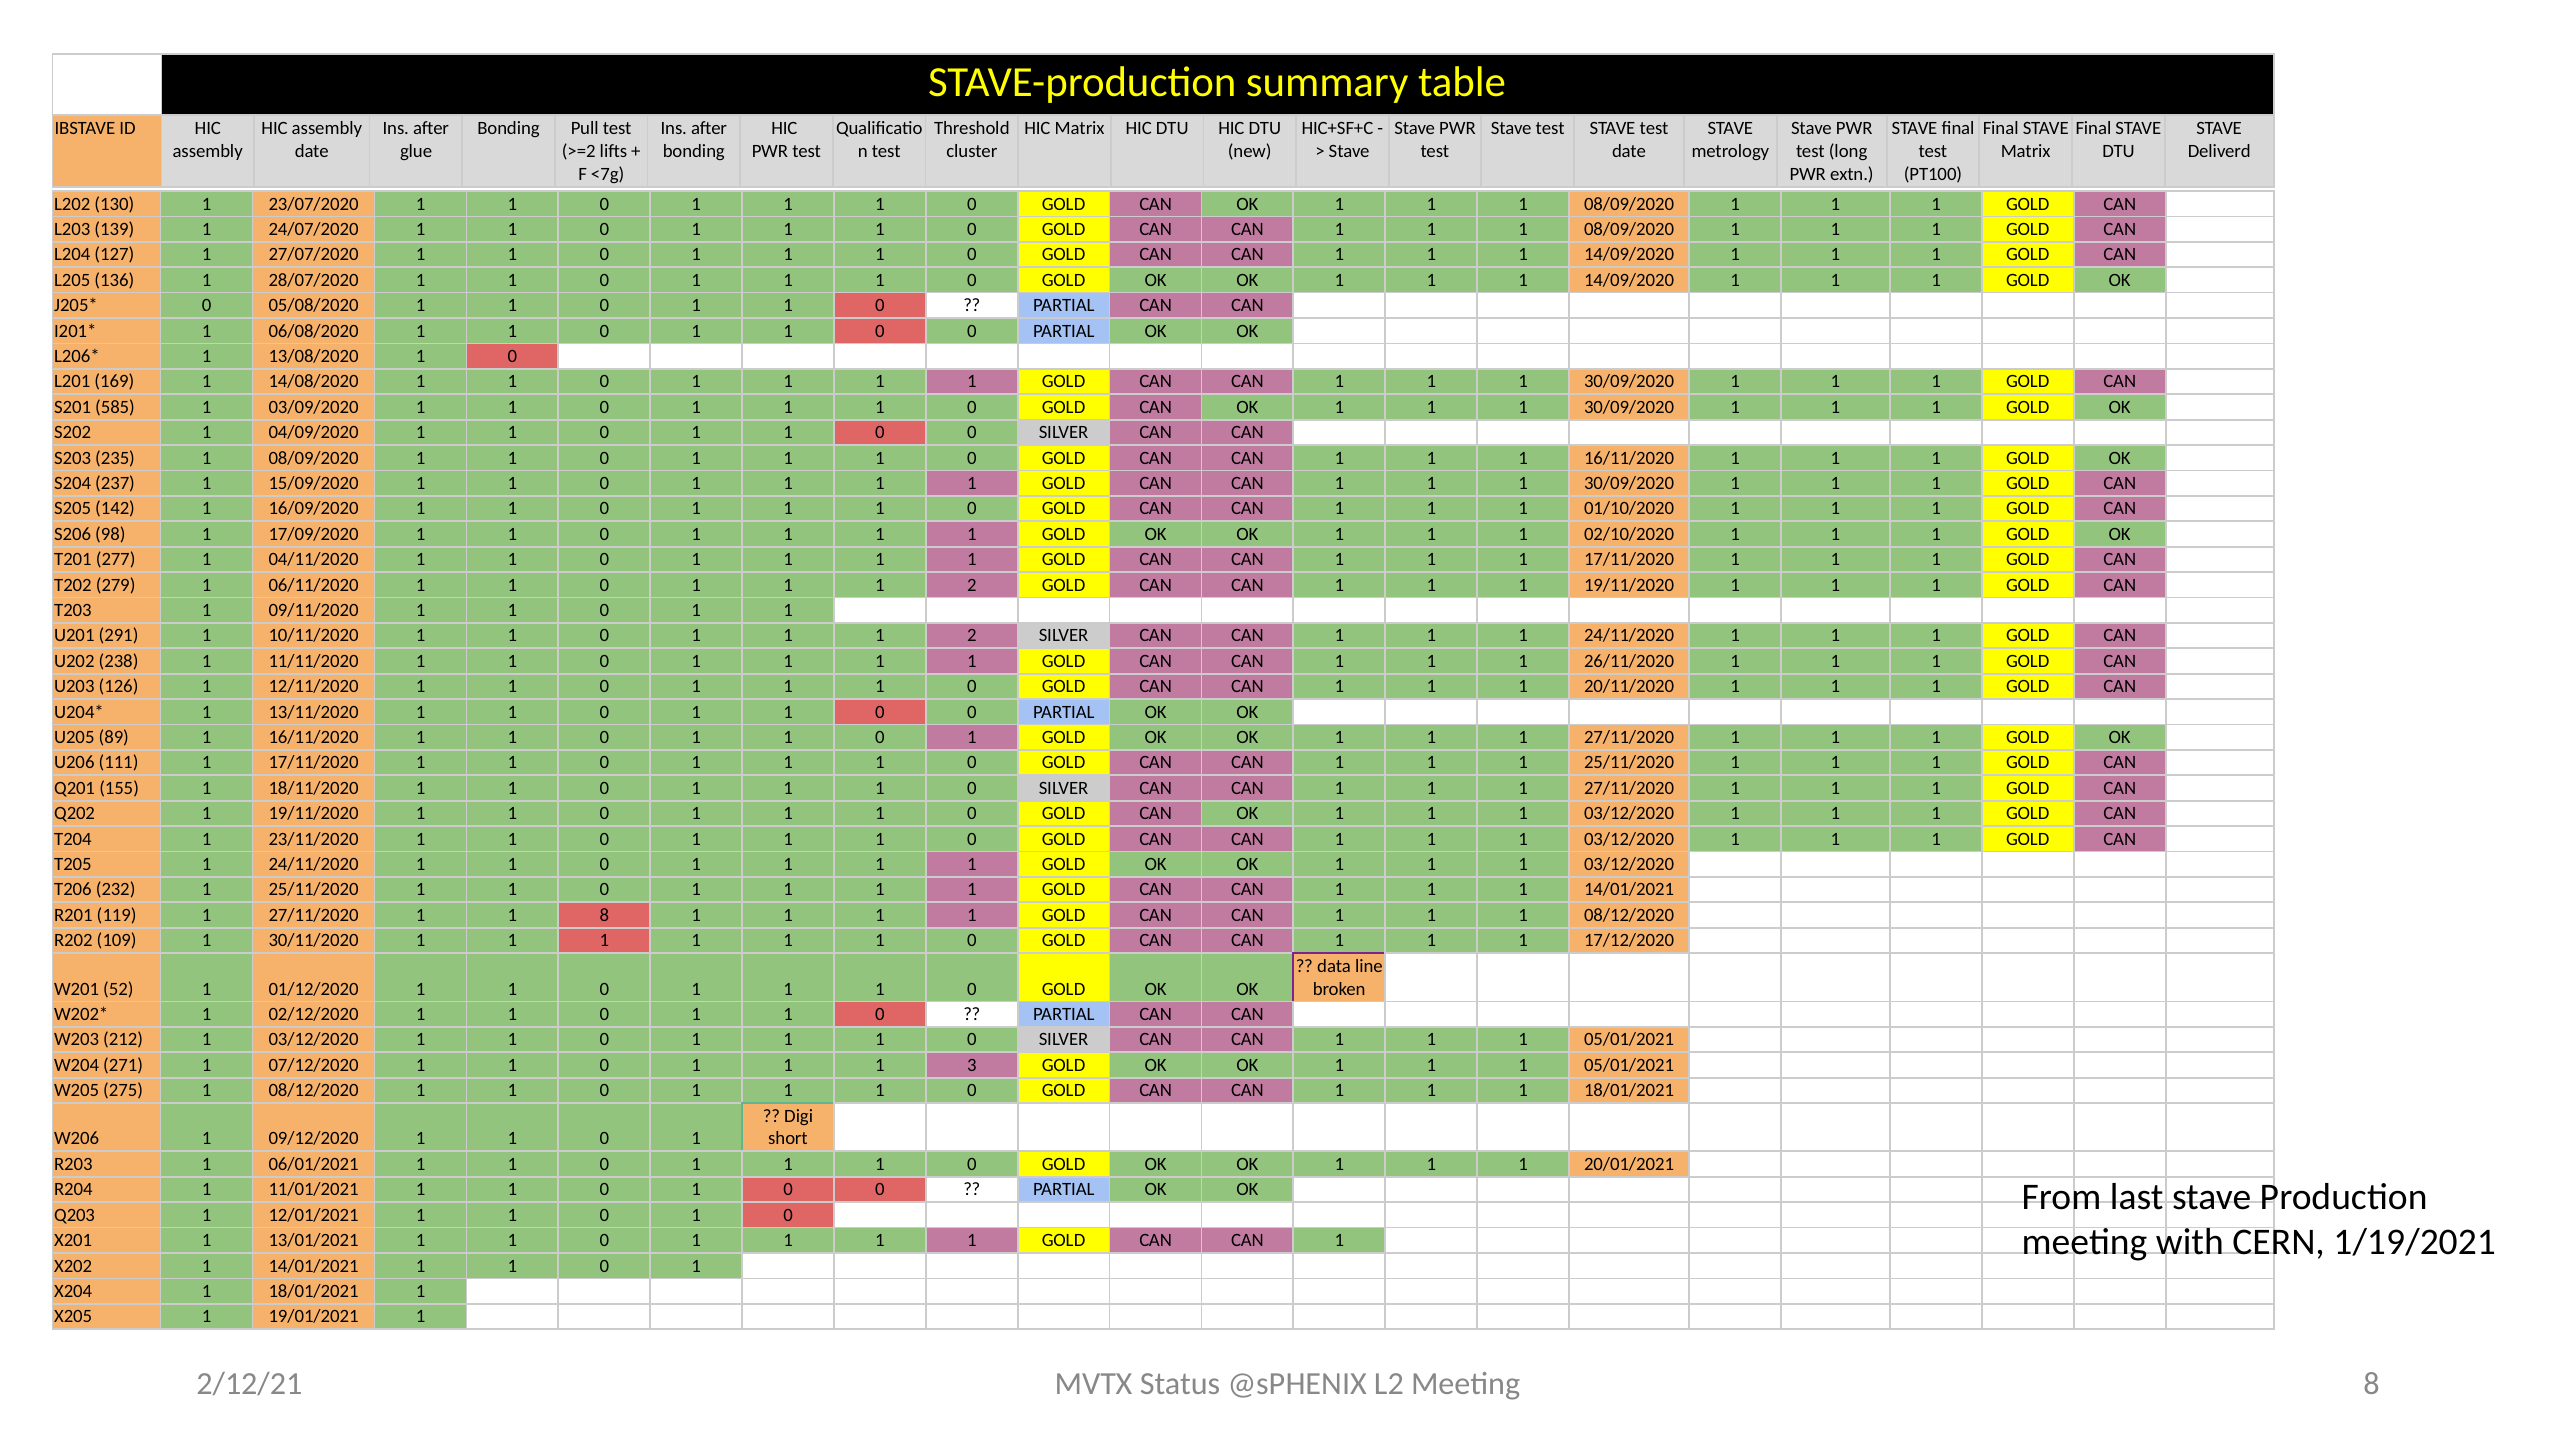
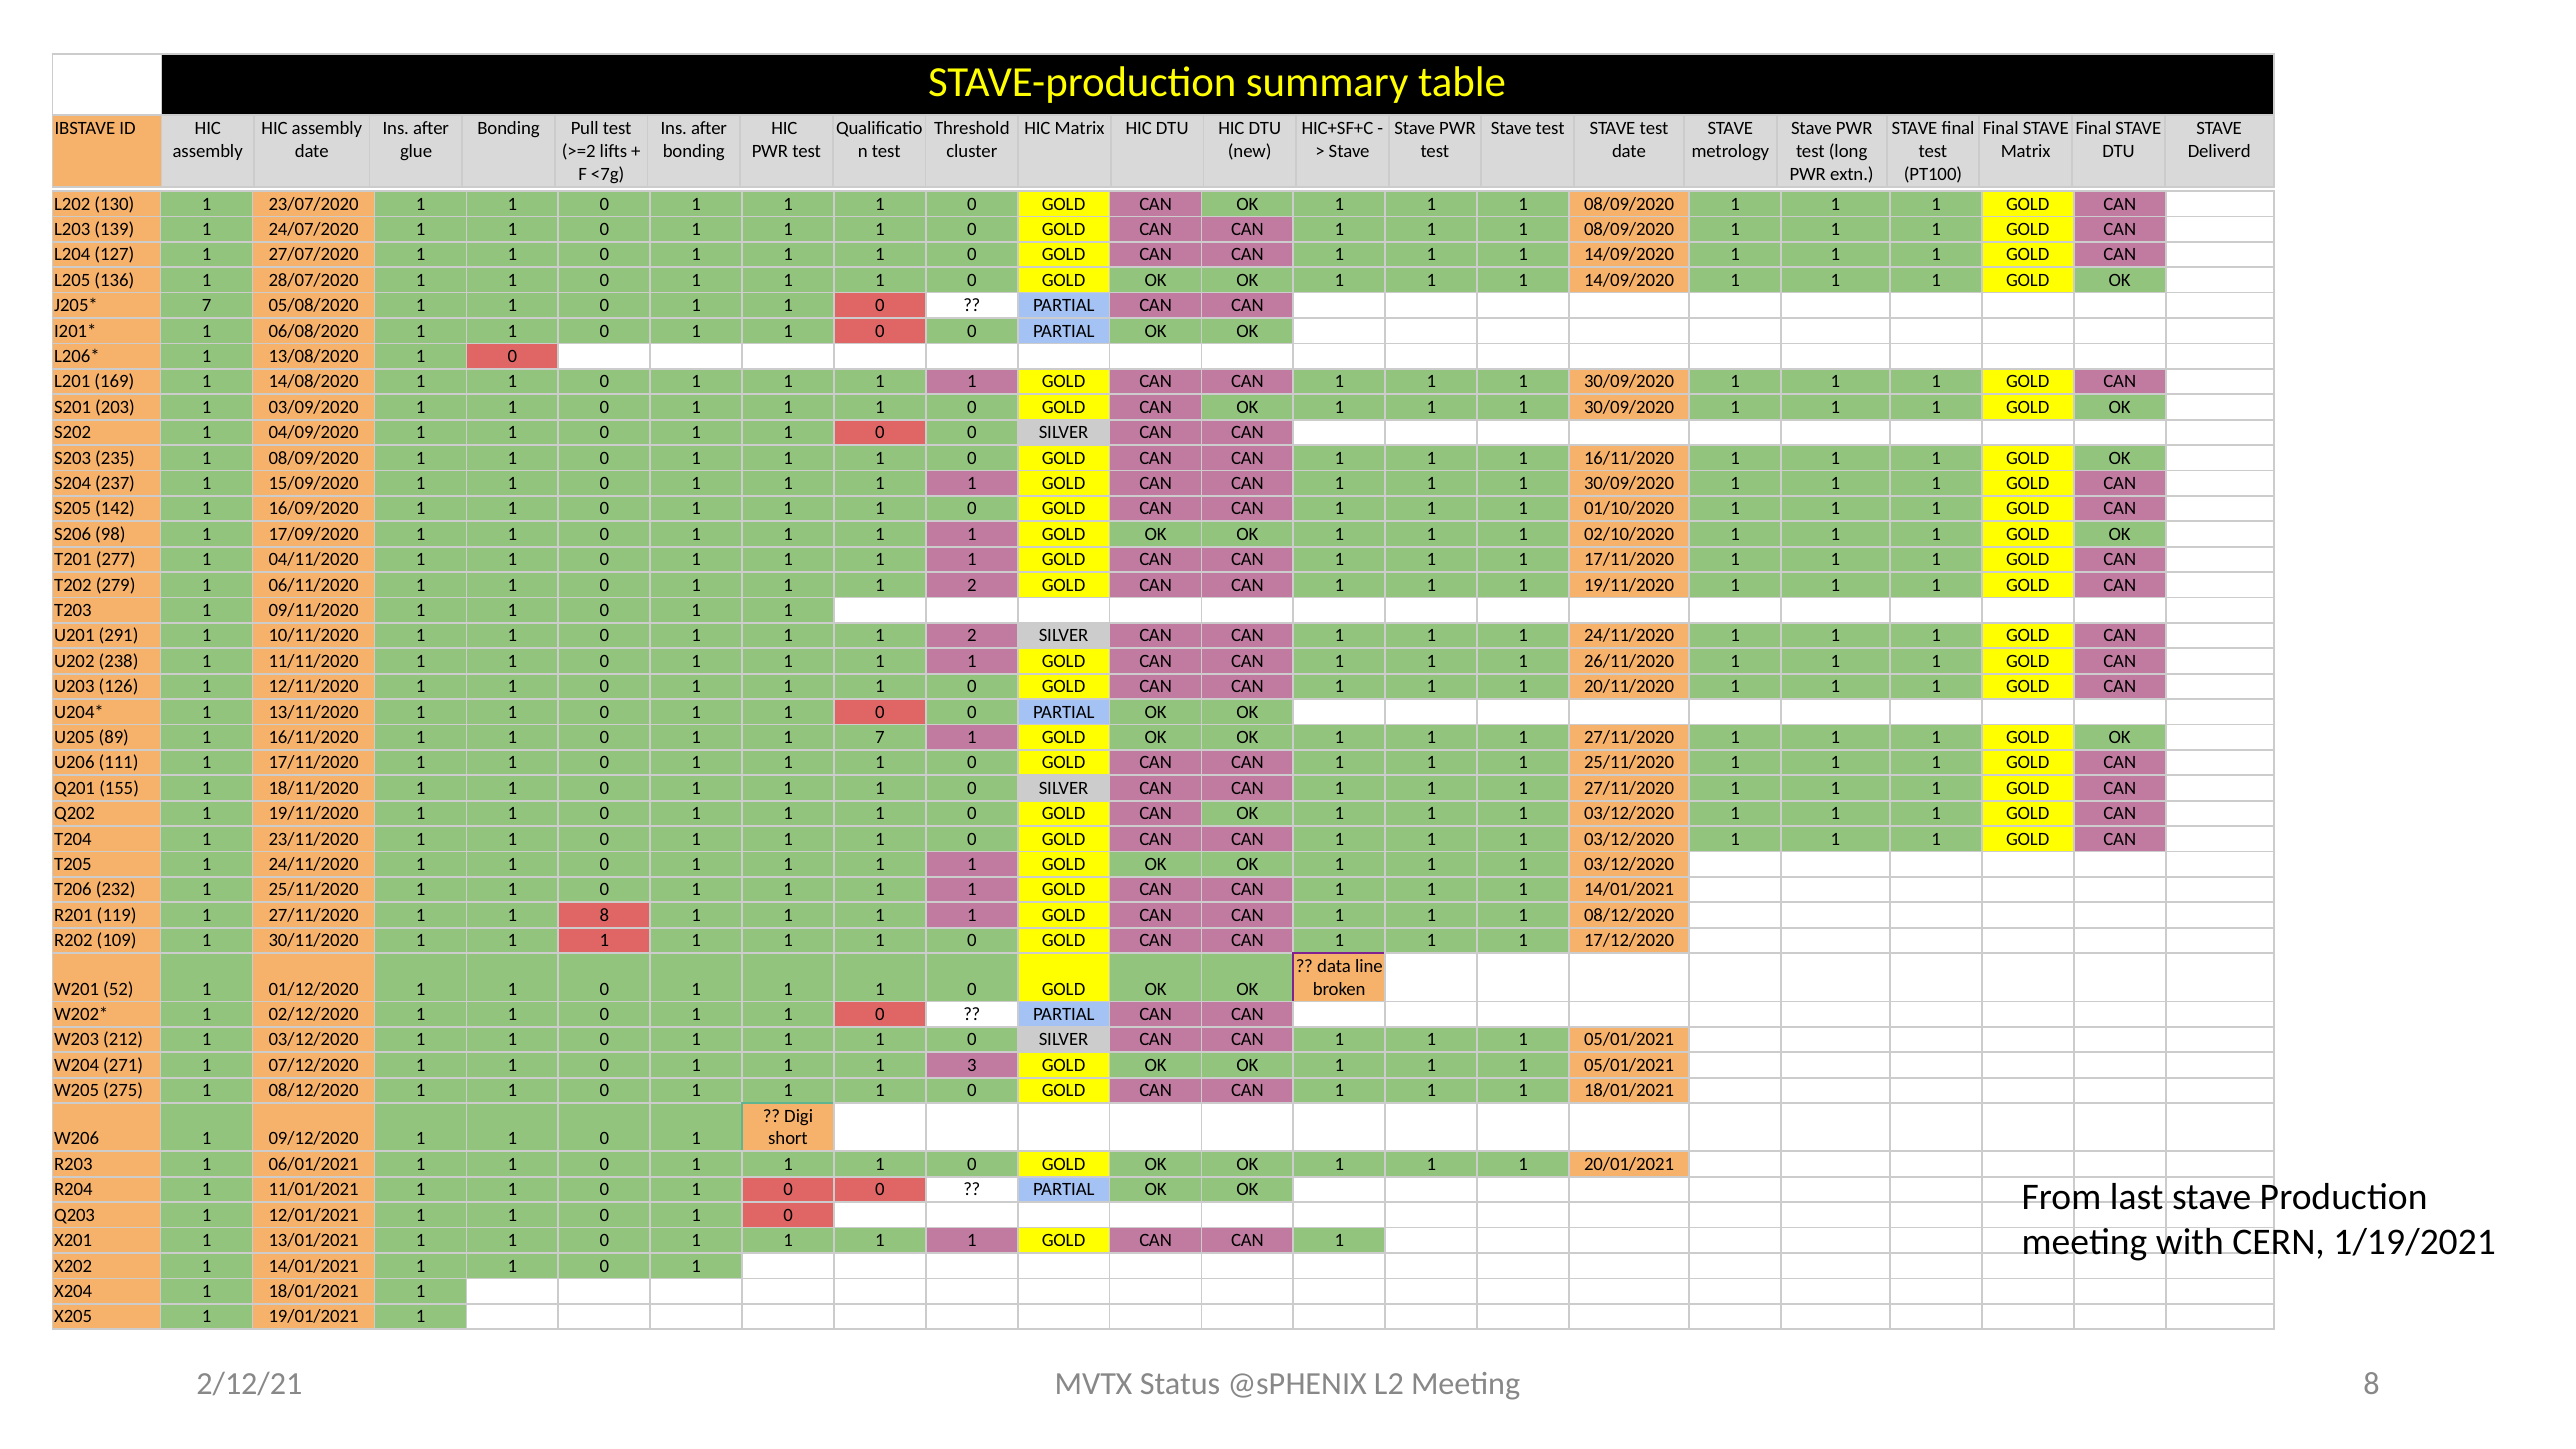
0: 0 -> 7 (207, 305)
585: 585 -> 203 (115, 407)
0: 0 -> 7 (880, 737)
